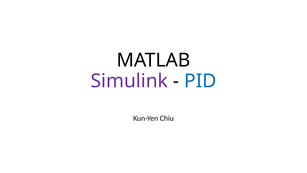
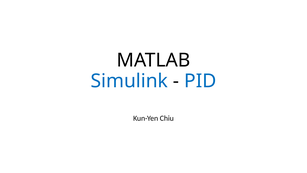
Simulink colour: purple -> blue (129, 81)
